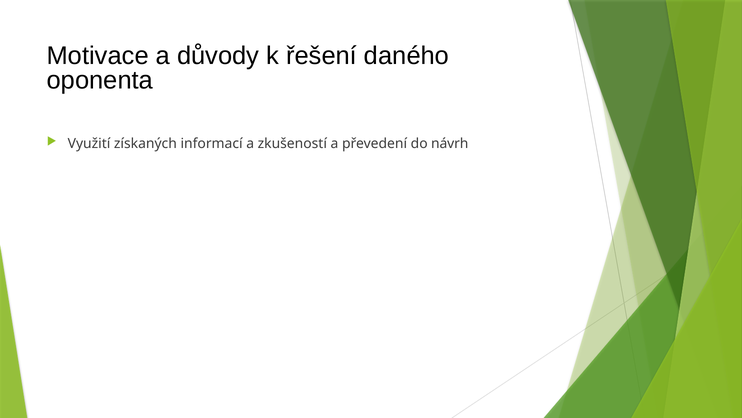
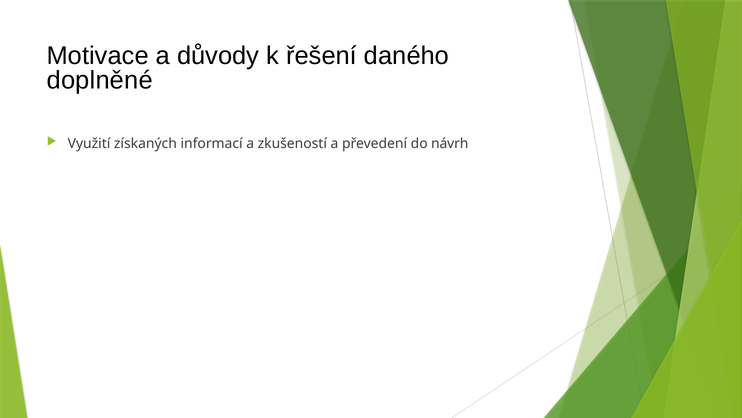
oponenta: oponenta -> doplněné (100, 80)
